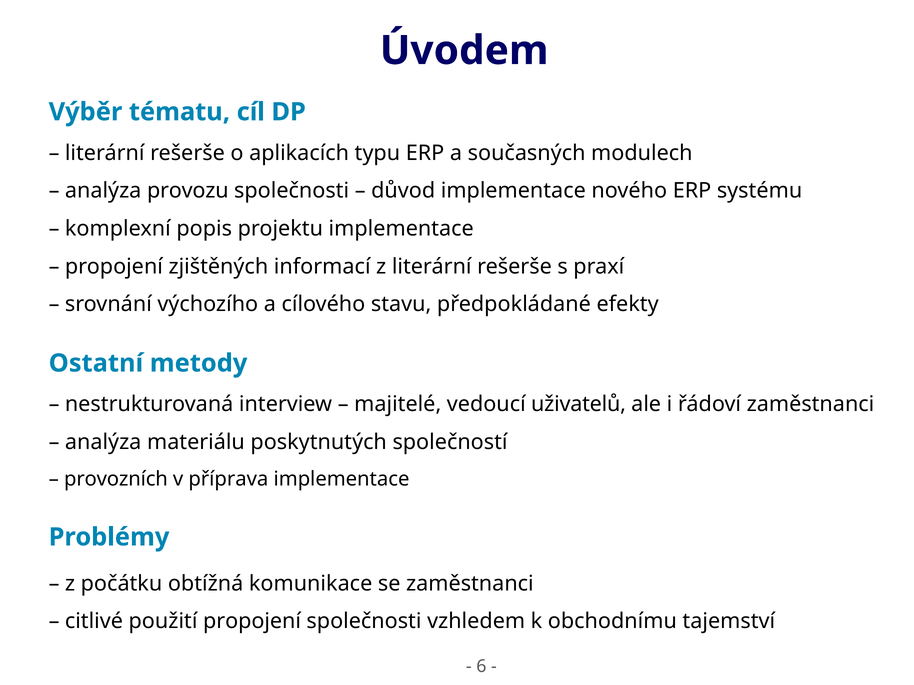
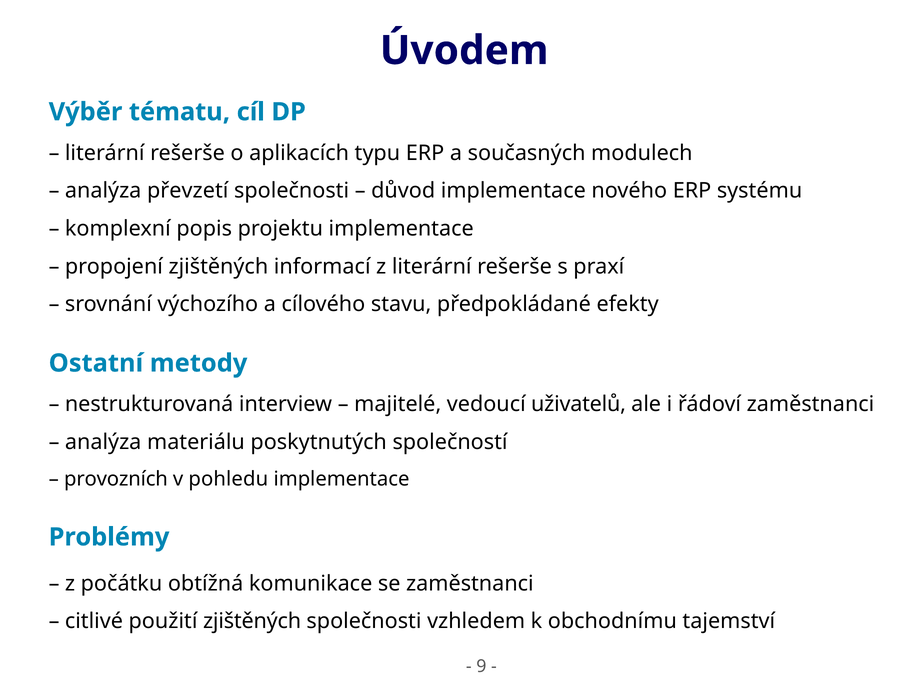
provozu: provozu -> převzetí (188, 191)
příprava: příprava -> pohledu (228, 479)
použití propojení: propojení -> zjištěných (252, 622)
6: 6 -> 9 (481, 667)
